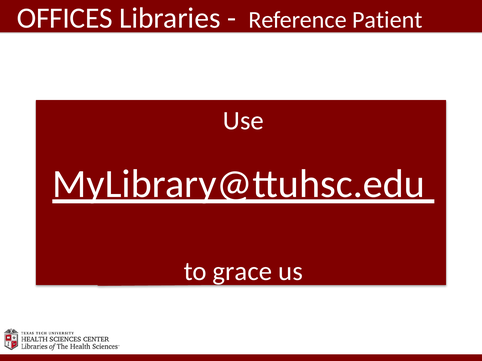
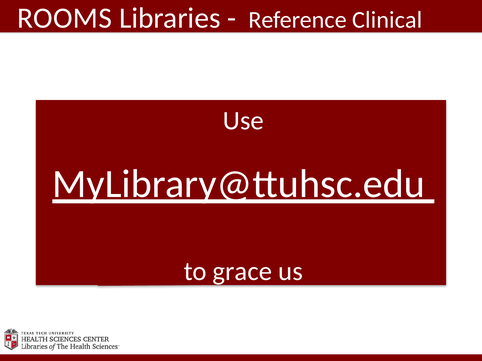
OFFICES: OFFICES -> ROOMS (64, 18)
Patient: Patient -> Clinical (387, 20)
